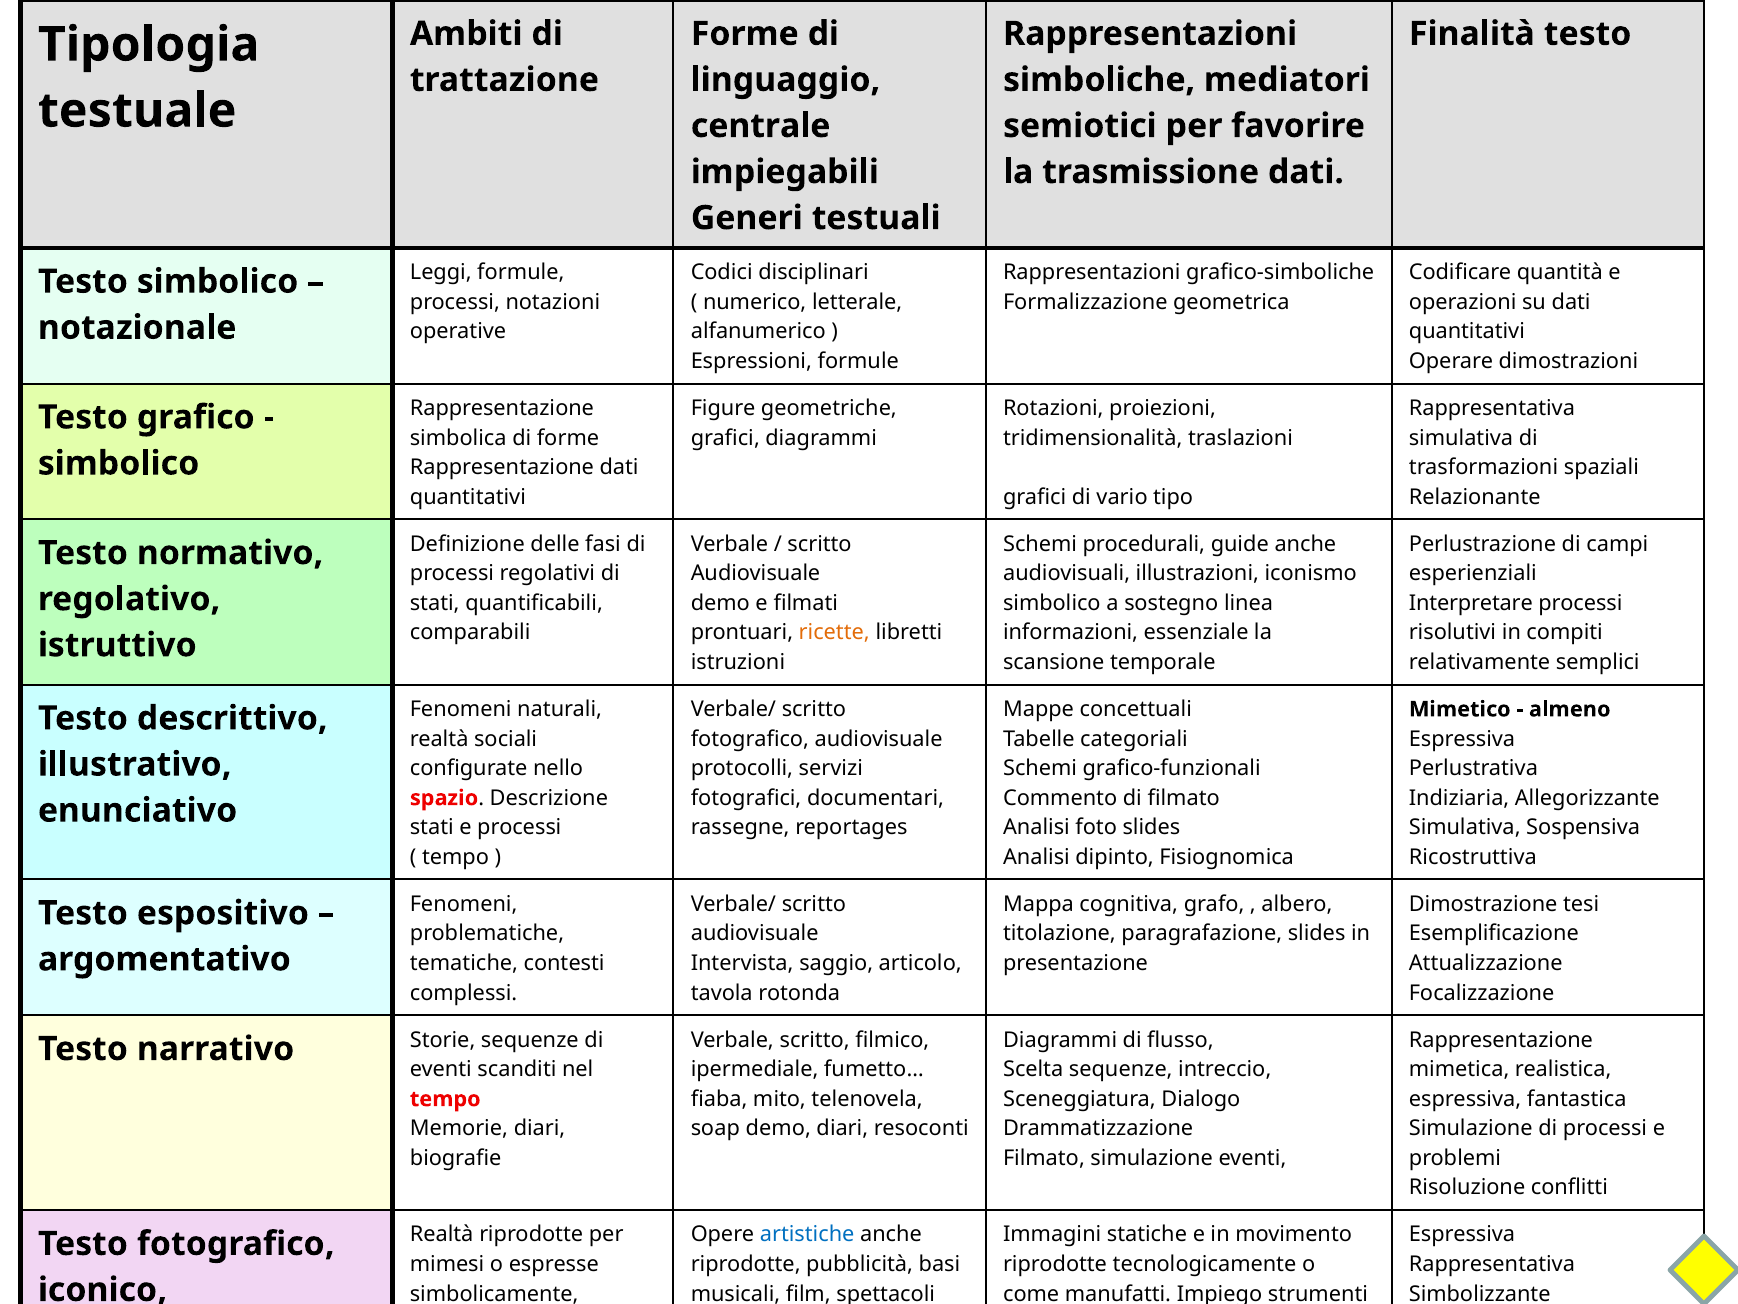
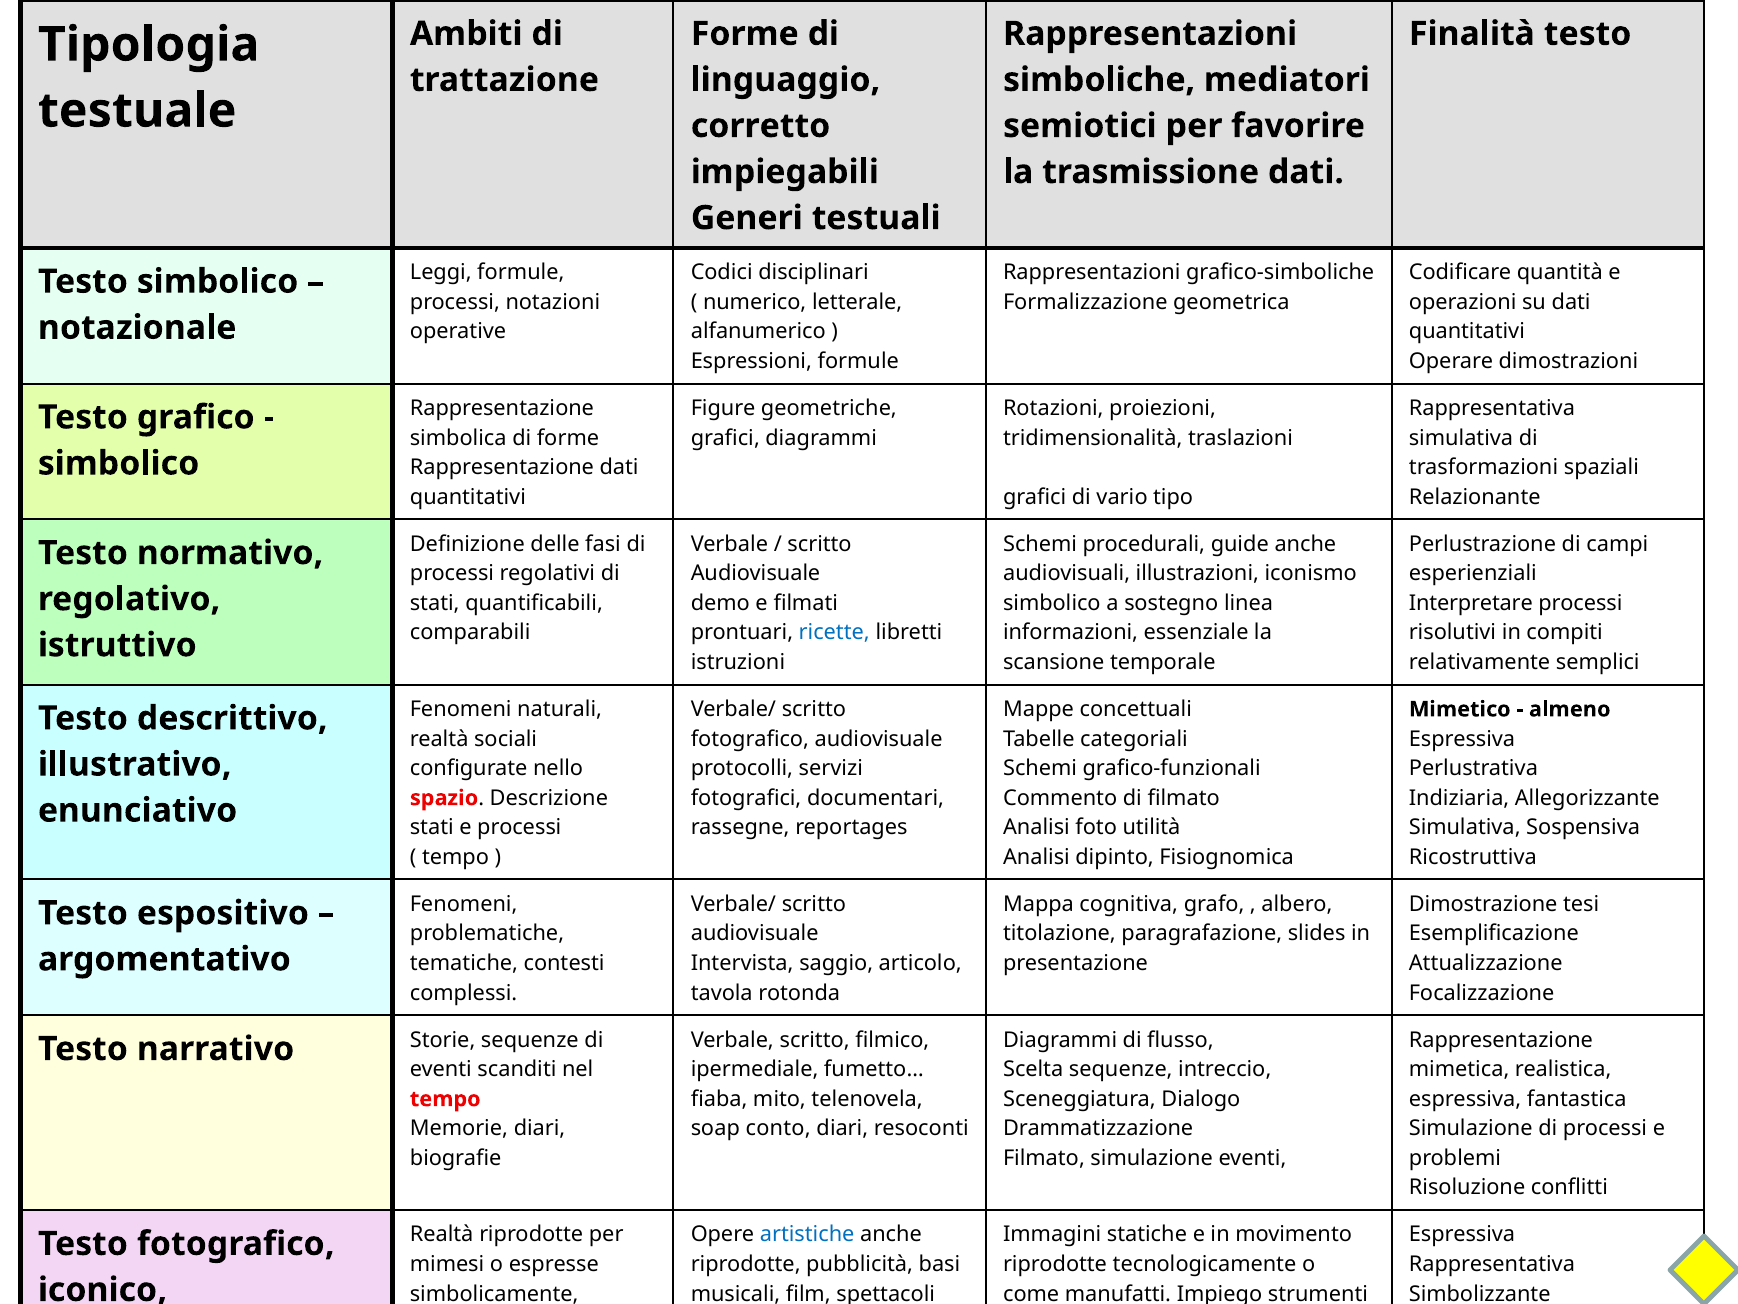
centrale: centrale -> corretto (761, 126)
ricette colour: orange -> blue (834, 632)
foto slides: slides -> utilità (1151, 827)
soap demo: demo -> conto (778, 1128)
